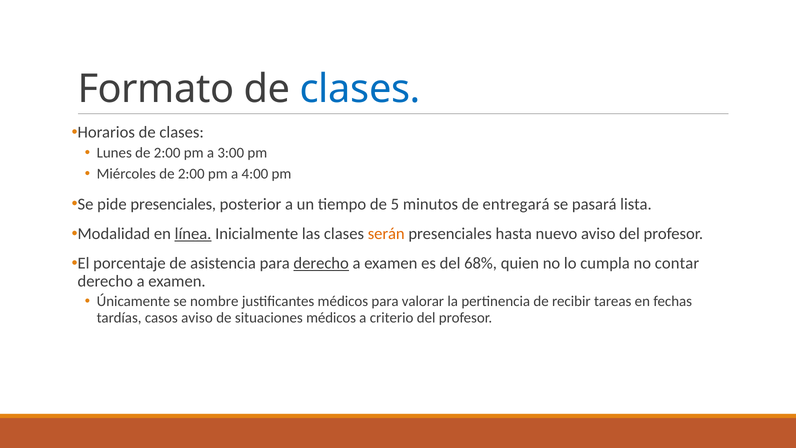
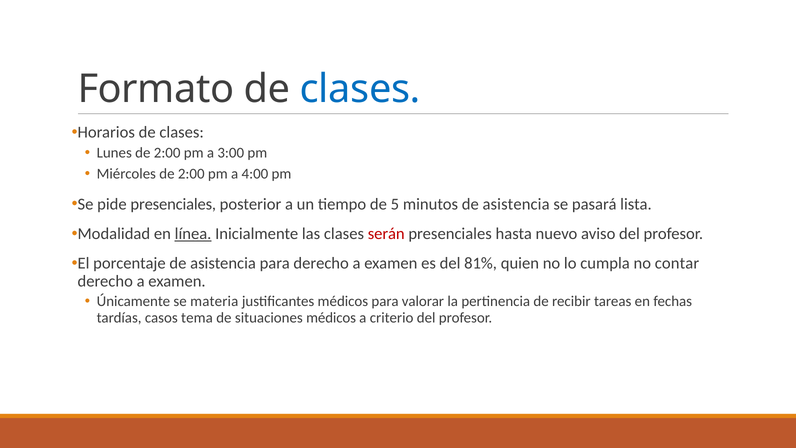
minutos de entregará: entregará -> asistencia (516, 204)
serán colour: orange -> red (386, 234)
derecho underline: present -> none (321, 263)
68%: 68% -> 81% (481, 263)
nombre: nombre -> materia (214, 301)
casos aviso: aviso -> tema (197, 318)
